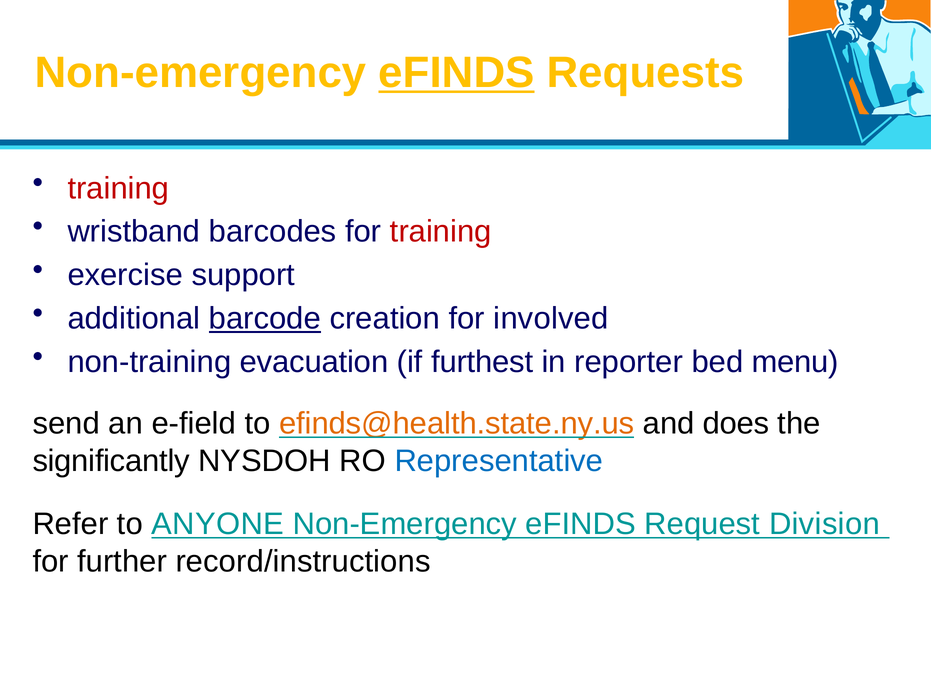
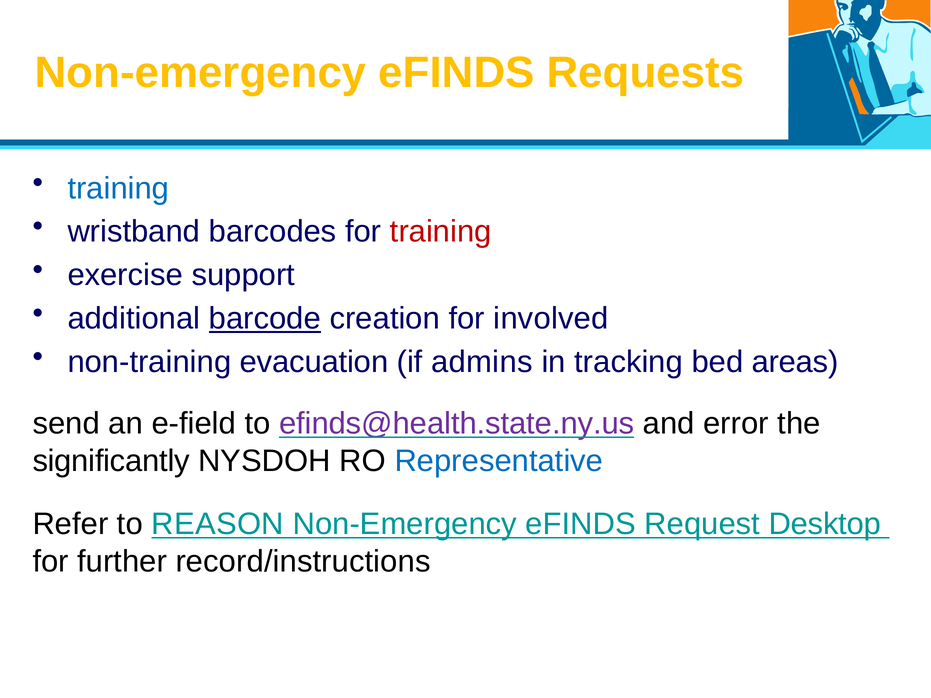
eFINDS underline: present -> none (457, 73)
training colour: red -> blue (118, 188)
furthest: furthest -> admins (482, 362)
reporter: reporter -> tracking (629, 362)
menu: menu -> areas (795, 362)
efinds@health.state.ny.us colour: orange -> purple (457, 424)
does: does -> error (736, 424)
ANYONE: ANYONE -> REASON (218, 524)
Division: Division -> Desktop (825, 524)
